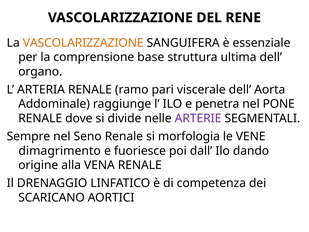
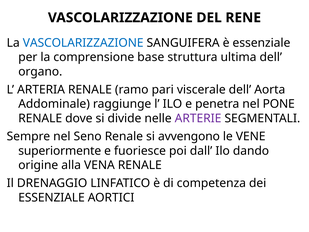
VASCOLARIZZAZIONE colour: orange -> blue (83, 43)
morfologia: morfologia -> avvengono (189, 136)
dimagrimento: dimagrimento -> superiormente (60, 151)
SCARICANO: SCARICANO -> ESSENZIALE (52, 197)
